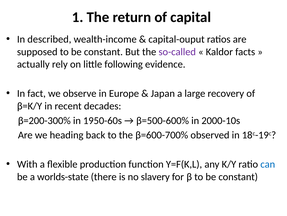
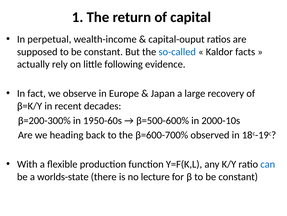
described: described -> perpetual (49, 39)
so-called colour: purple -> blue (177, 52)
slavery: slavery -> lecture (155, 176)
